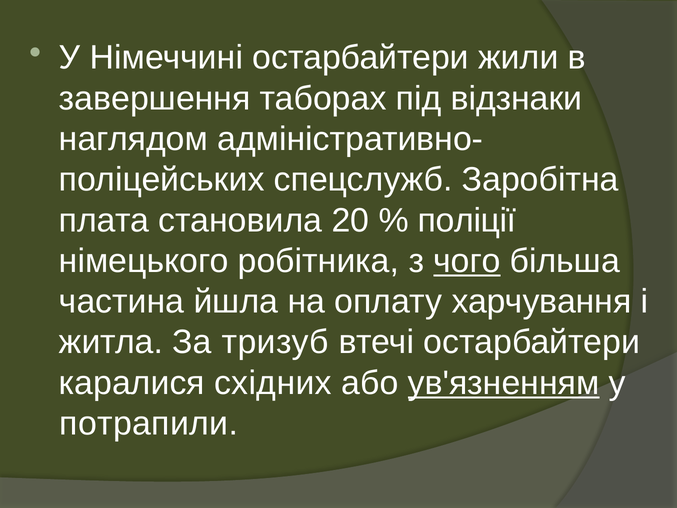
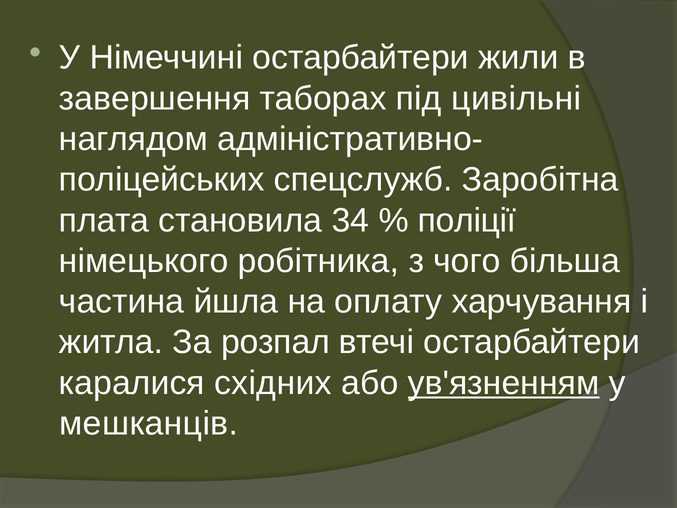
відзнаки: відзнаки -> цивільні (516, 98)
20: 20 -> 34 (350, 220)
чого underline: present -> none (467, 261)
тризуб: тризуб -> розпал (275, 342)
потрапили: потрапили -> мешканців (149, 423)
